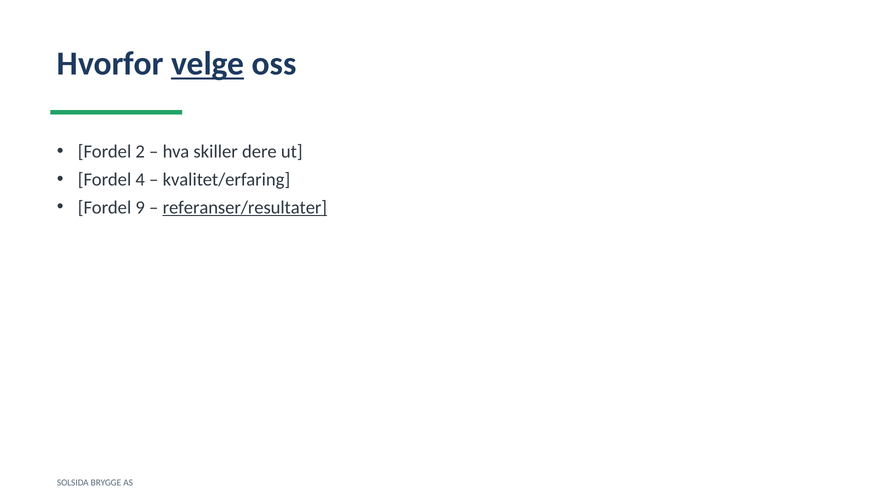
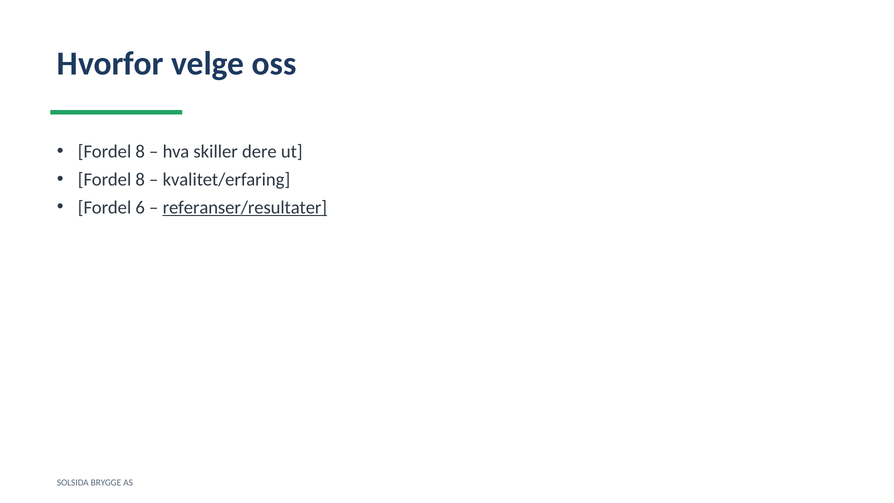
velge underline: present -> none (208, 64)
2: 2 -> 8 (140, 151)
4: 4 -> 8 (140, 179)
9: 9 -> 6 (140, 207)
